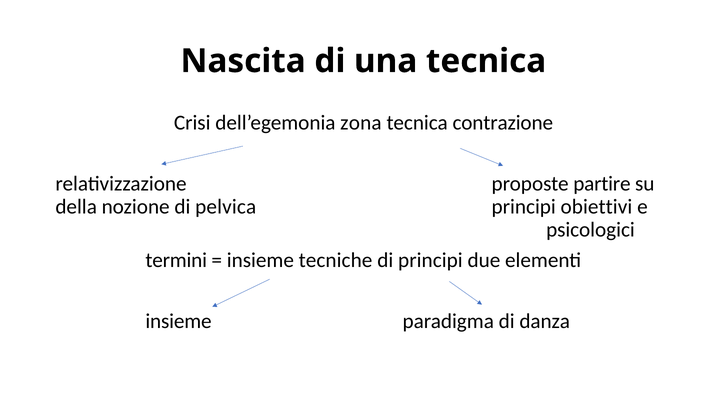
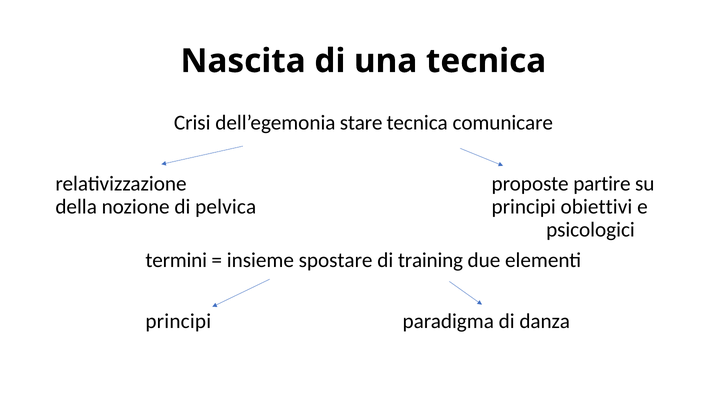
zona: zona -> stare (361, 123)
contrazione: contrazione -> comunicare (503, 123)
tecniche: tecniche -> spostare (336, 260)
di principi: principi -> training (431, 260)
insieme: insieme -> principi (178, 321)
